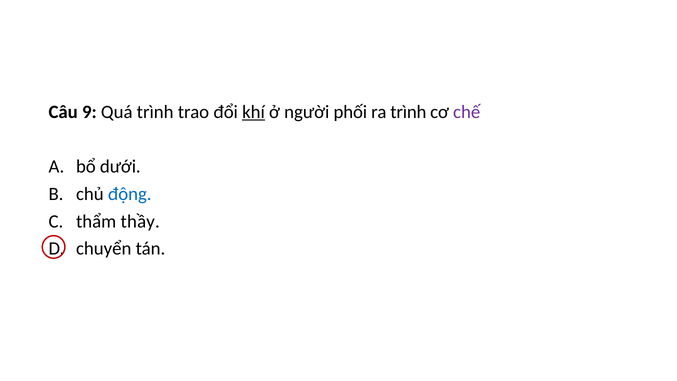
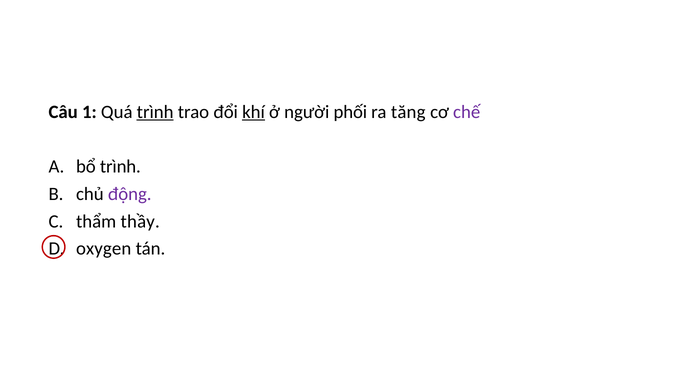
9: 9 -> 1 (89, 112)
trình underline: none -> present (155, 112)
ra trình: trình -> tăng (408, 112)
bổ dưới: dưới -> trình (120, 167)
động colour: blue -> purple (130, 194)
chuyển: chuyển -> oxygen (104, 249)
